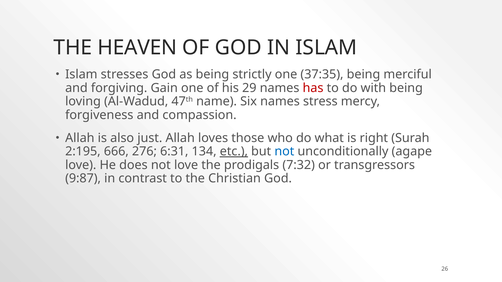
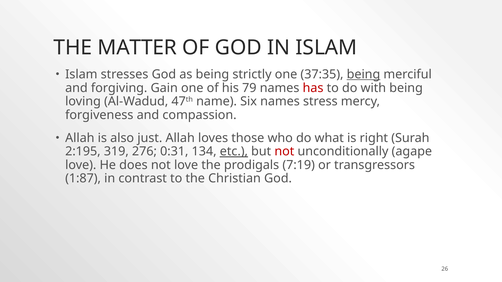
HEAVEN: HEAVEN -> MATTER (137, 48)
being underline: none -> present (363, 74)
29: 29 -> 79 (249, 88)
666: 666 -> 319 (116, 152)
6:31: 6:31 -> 0:31 (174, 152)
not colour: blue -> red (284, 152)
7:32: 7:32 -> 7:19 (299, 165)
9:87: 9:87 -> 1:87 (83, 179)
